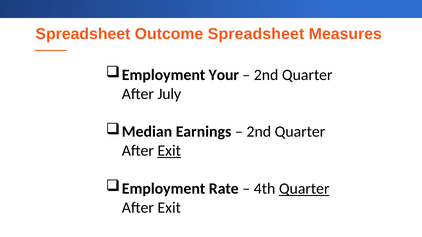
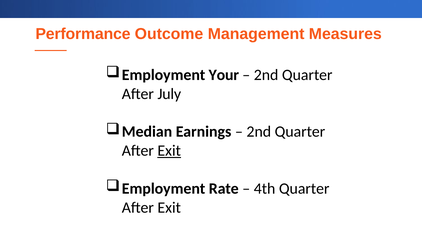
Spreadsheet: Spreadsheet -> Performance (83, 34)
Outcome Spreadsheet: Spreadsheet -> Management (256, 34)
Quarter underline: present -> none (304, 189)
